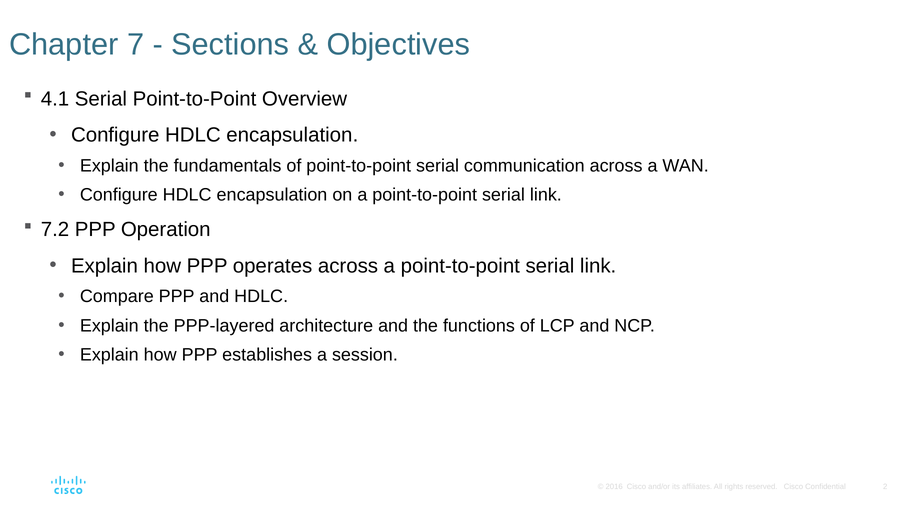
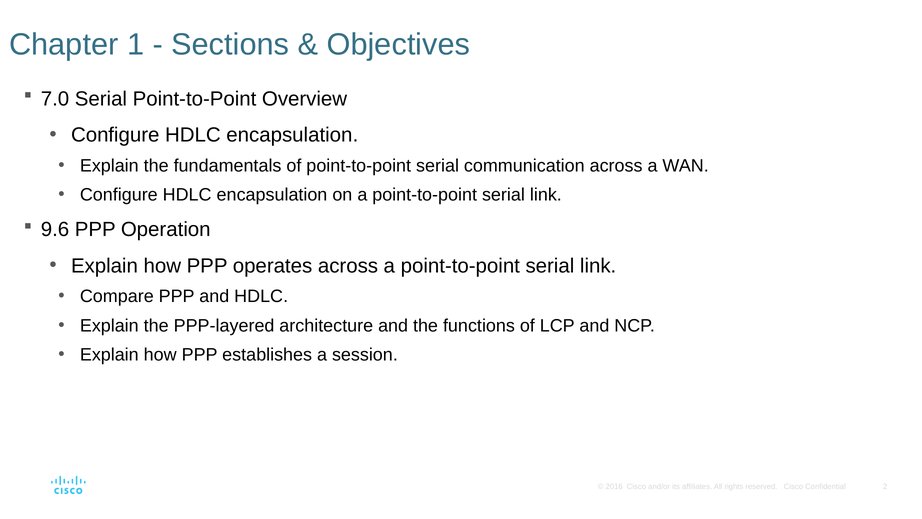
7: 7 -> 1 (136, 44)
4.1: 4.1 -> 7.0 (55, 99)
7.2: 7.2 -> 9.6 (55, 230)
